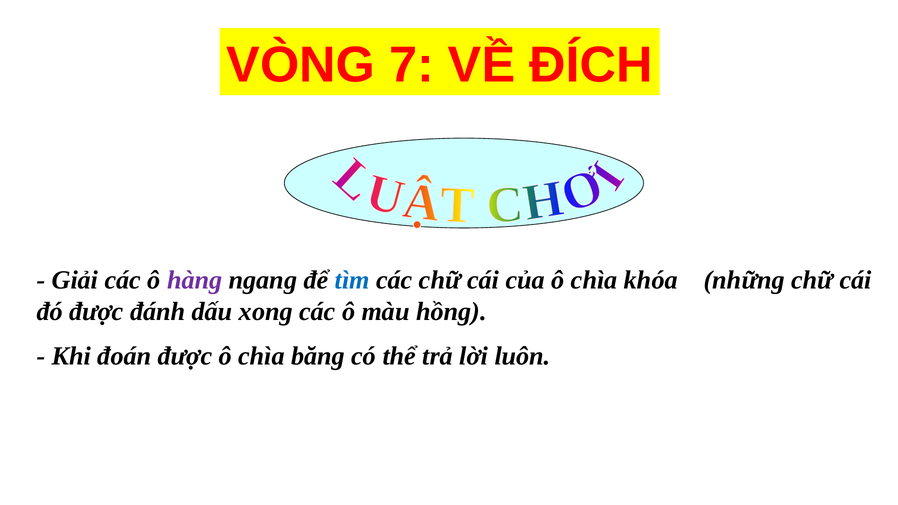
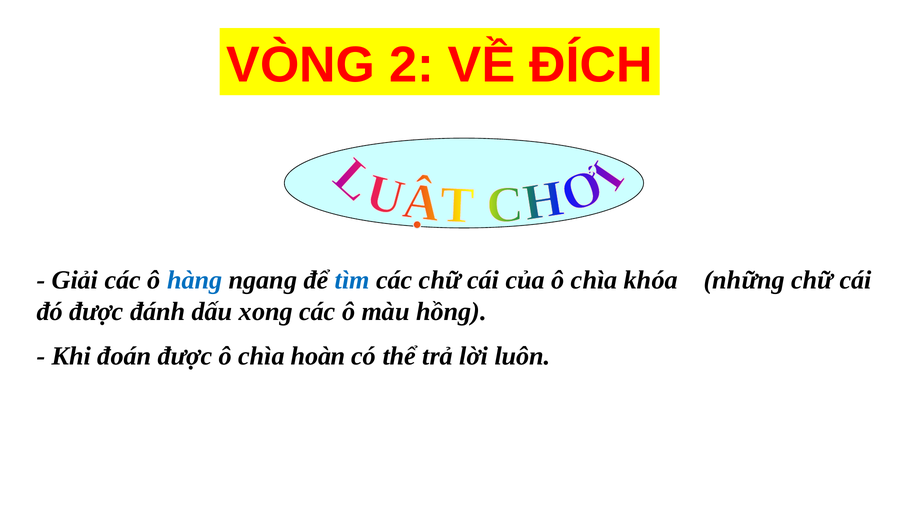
7: 7 -> 2 (411, 65)
hàng colour: purple -> blue (195, 280)
băng: băng -> hoàn (318, 356)
